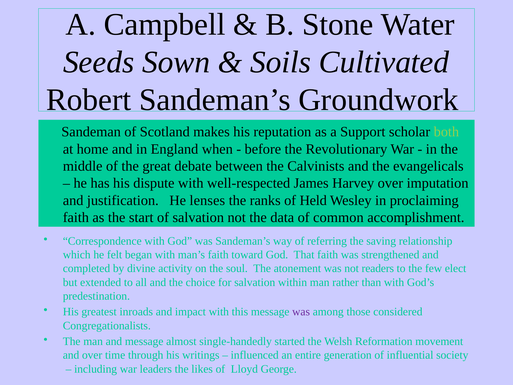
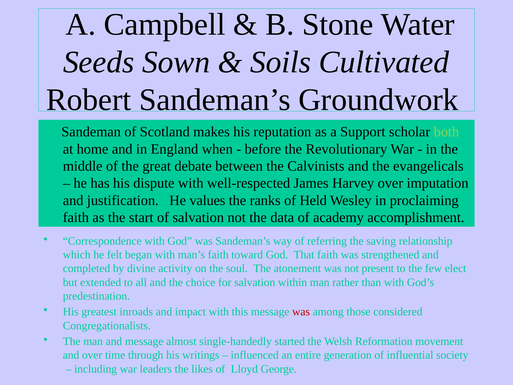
lenses: lenses -> values (207, 200)
common: common -> academy (338, 217)
readers: readers -> present (378, 268)
was colour: purple -> red (301, 312)
